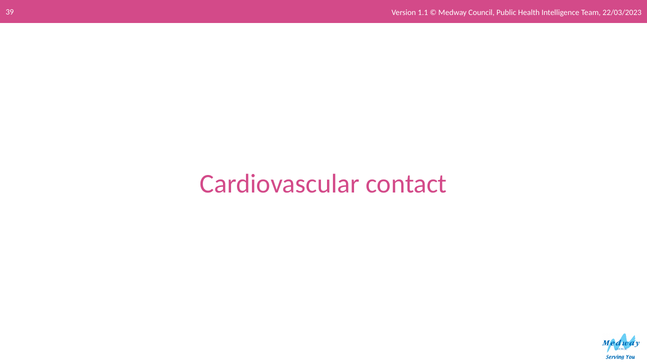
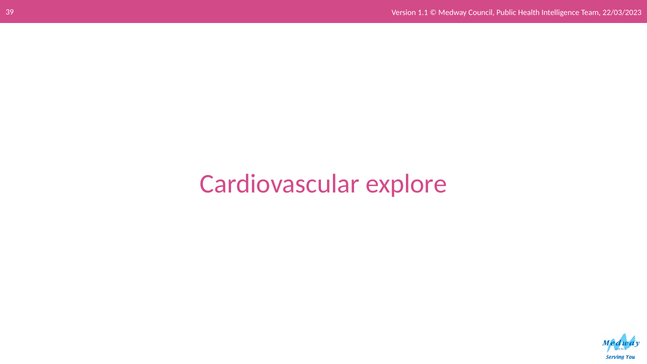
contact: contact -> explore (406, 184)
